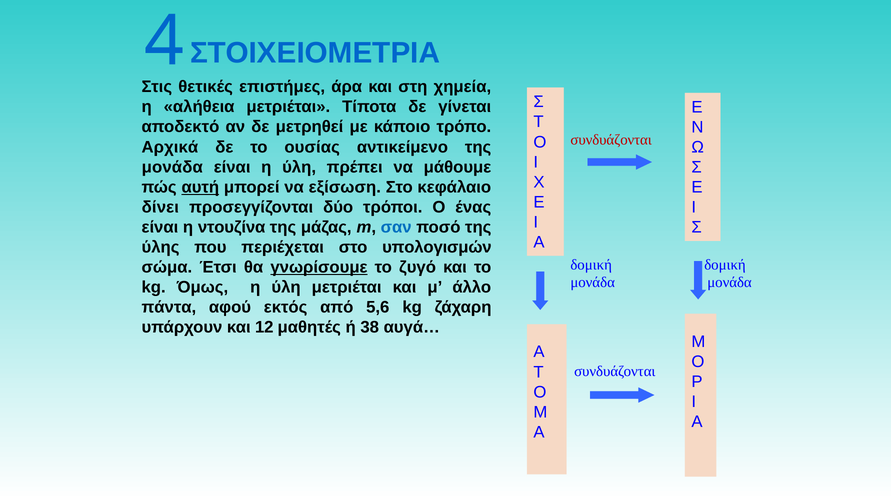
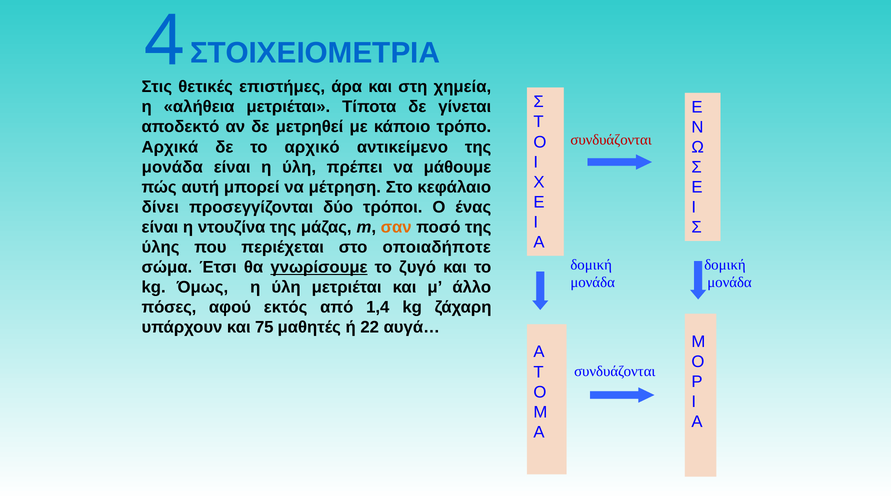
ουσίας: ουσίας -> αρχικό (312, 147)
αυτή underline: present -> none (200, 187)
εξίσωση: εξίσωση -> μέτρηση (345, 187)
σαν colour: blue -> orange (396, 227)
υπολογισμών: υπολογισμών -> οποιαδήποτε (437, 247)
πάντα: πάντα -> πόσες (169, 307)
5,6: 5,6 -> 1,4 (378, 307)
12: 12 -> 75 (264, 327)
38: 38 -> 22 (370, 327)
